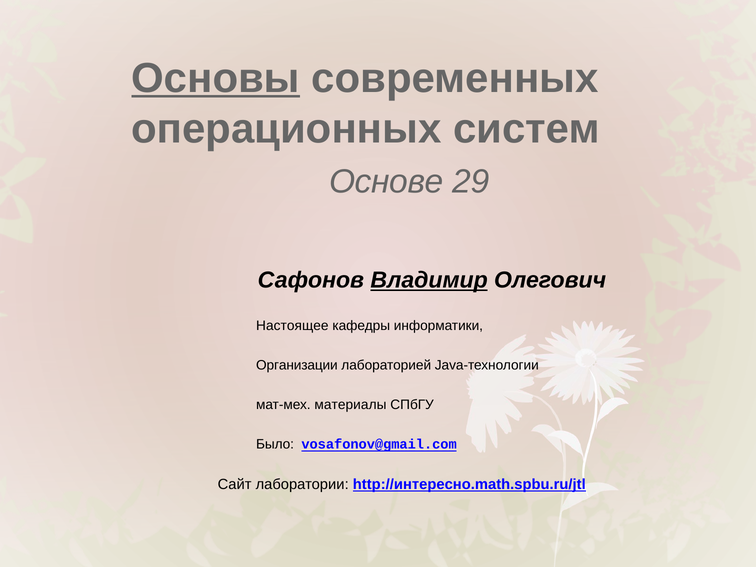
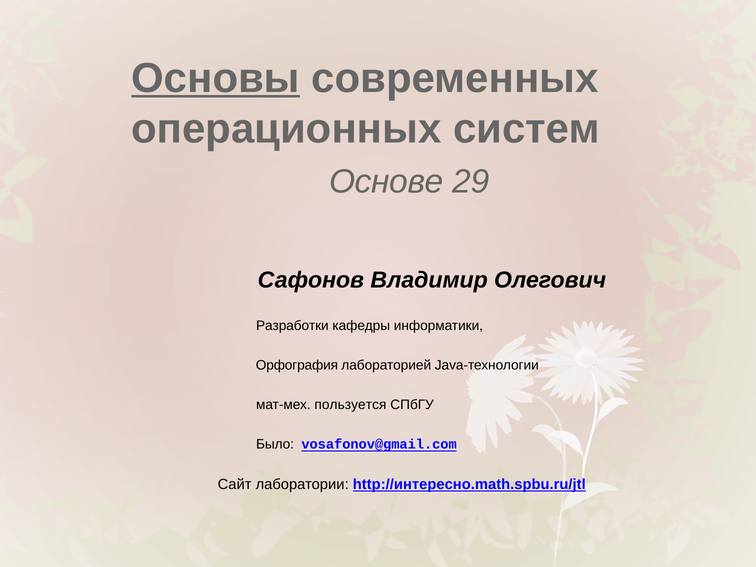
Владимир underline: present -> none (429, 280)
Настоящее: Настоящее -> Разработки (292, 326)
Организации: Организации -> Орфография (297, 365)
материалы: материалы -> пользуется (350, 405)
